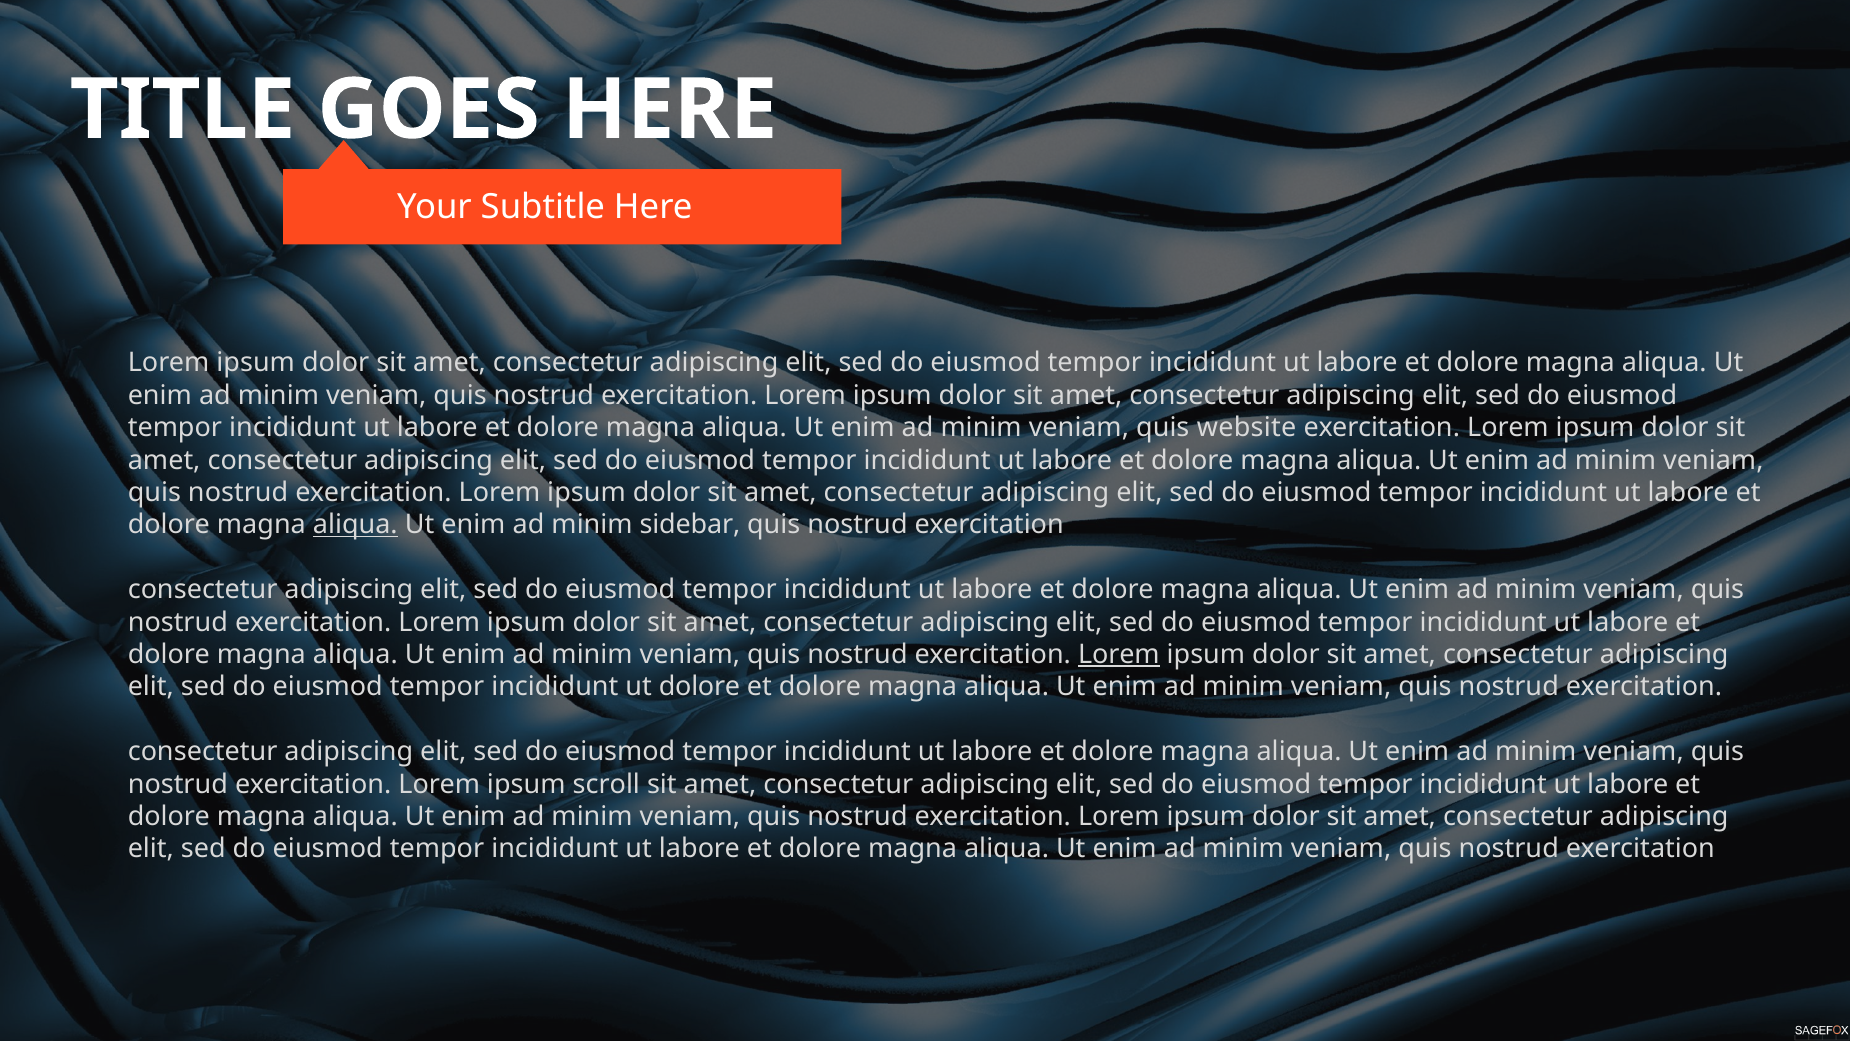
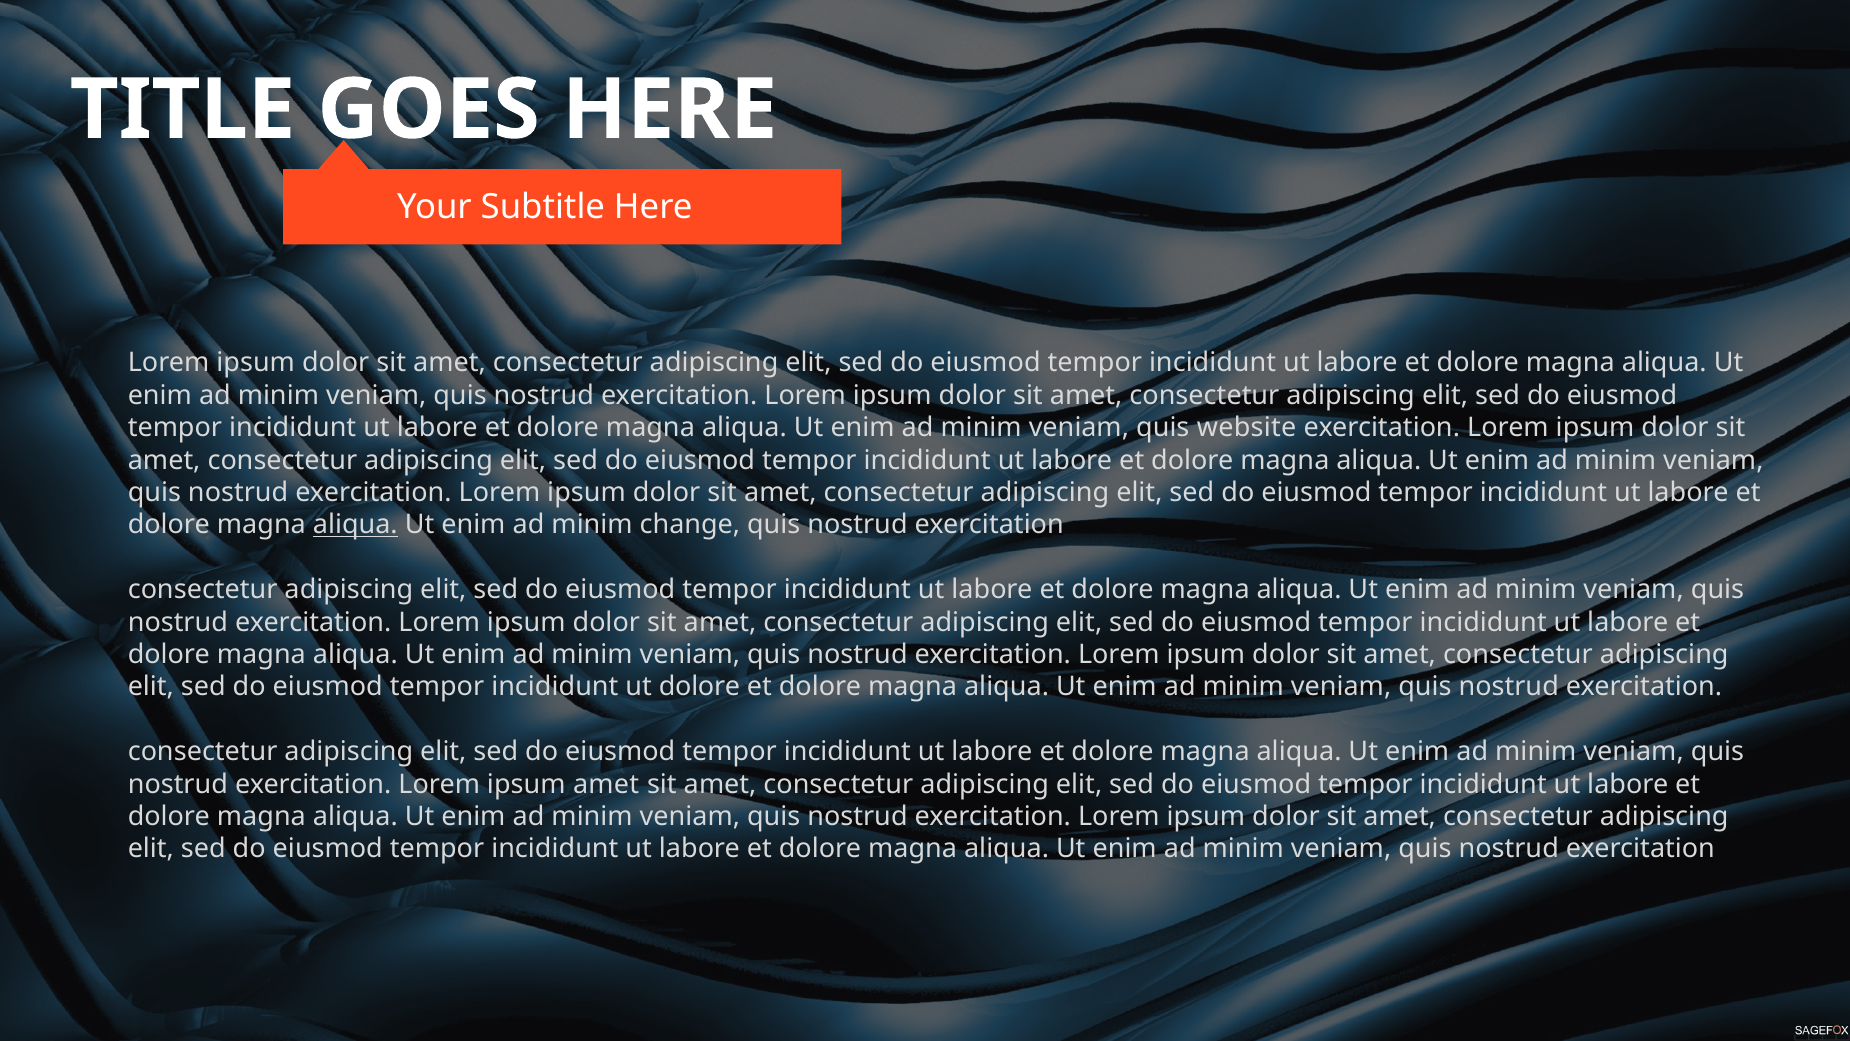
sidebar: sidebar -> change (690, 525)
Lorem underline: present -> none (1119, 654)
ipsum scroll: scroll -> amet (606, 784)
